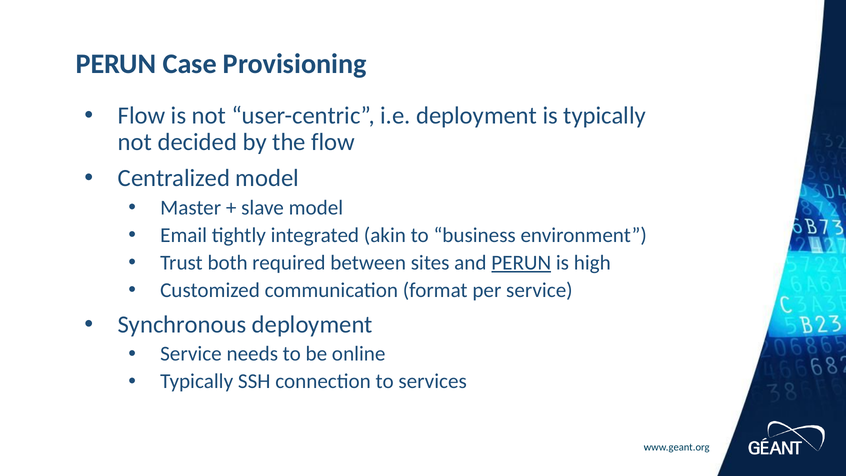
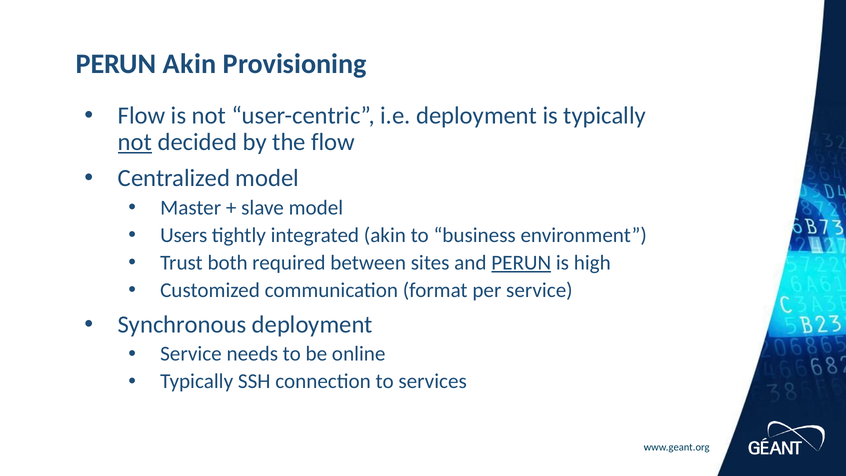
PERUN Case: Case -> Akin (190, 64)
not underline: none -> present (135, 142)
Email: Email -> Users (184, 235)
